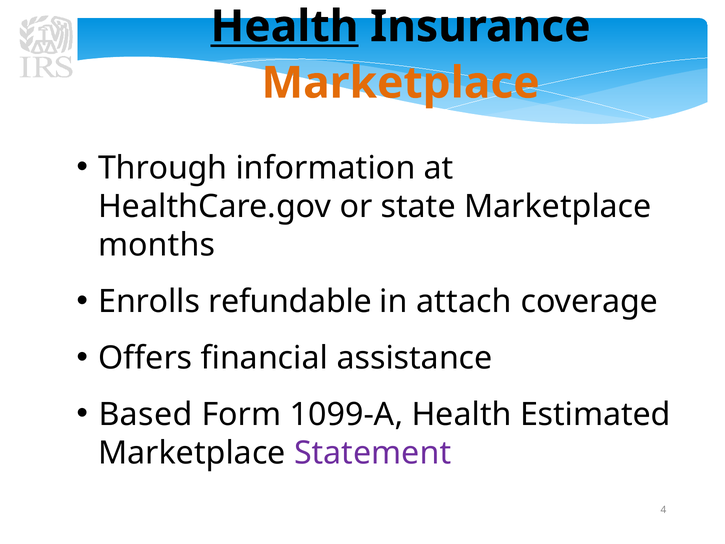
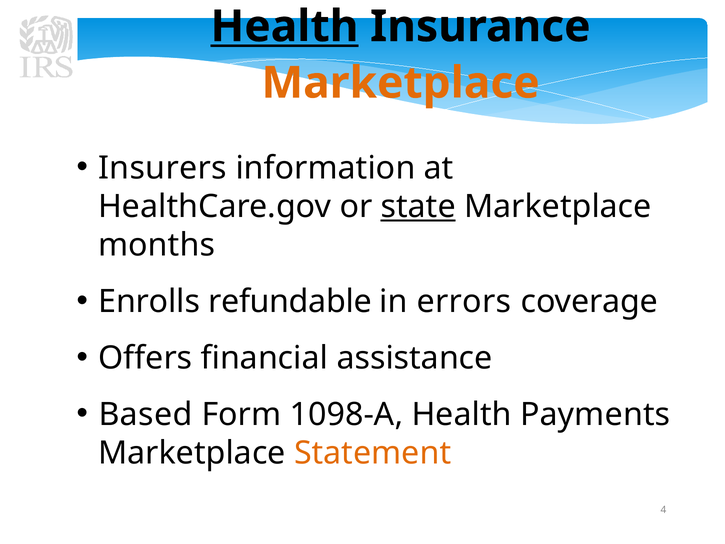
Through: Through -> Insurers (163, 168)
state underline: none -> present (418, 207)
attach: attach -> errors (464, 302)
1099-A: 1099-A -> 1098-A (347, 414)
Estimated: Estimated -> Payments (595, 414)
Statement colour: purple -> orange (373, 453)
